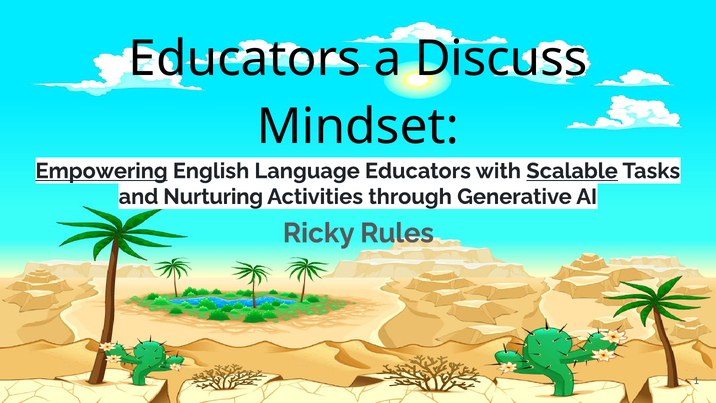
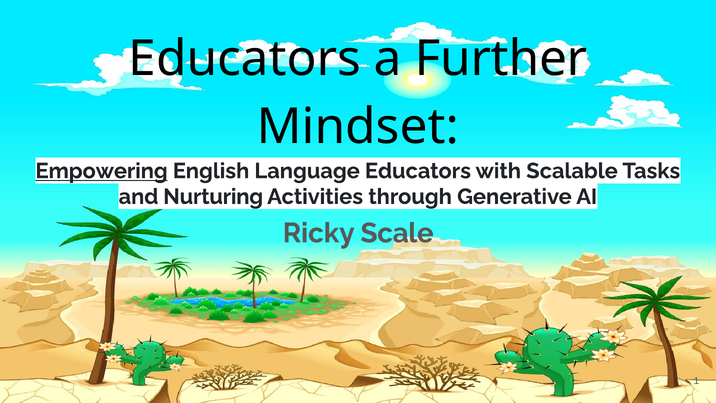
Discuss: Discuss -> Further (501, 59)
Scalable underline: present -> none (572, 171)
Rules: Rules -> Scale (397, 233)
